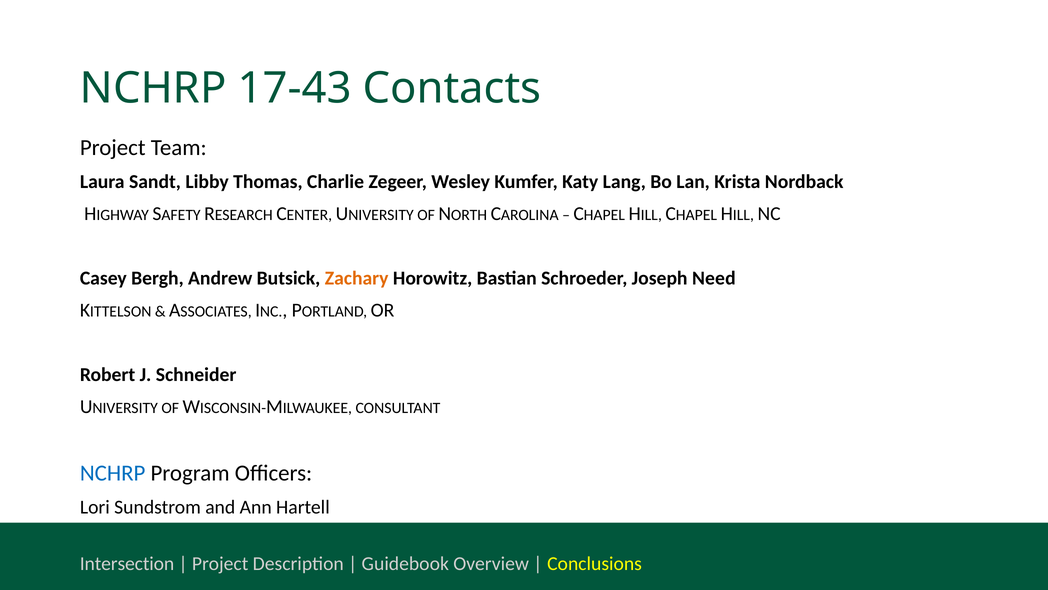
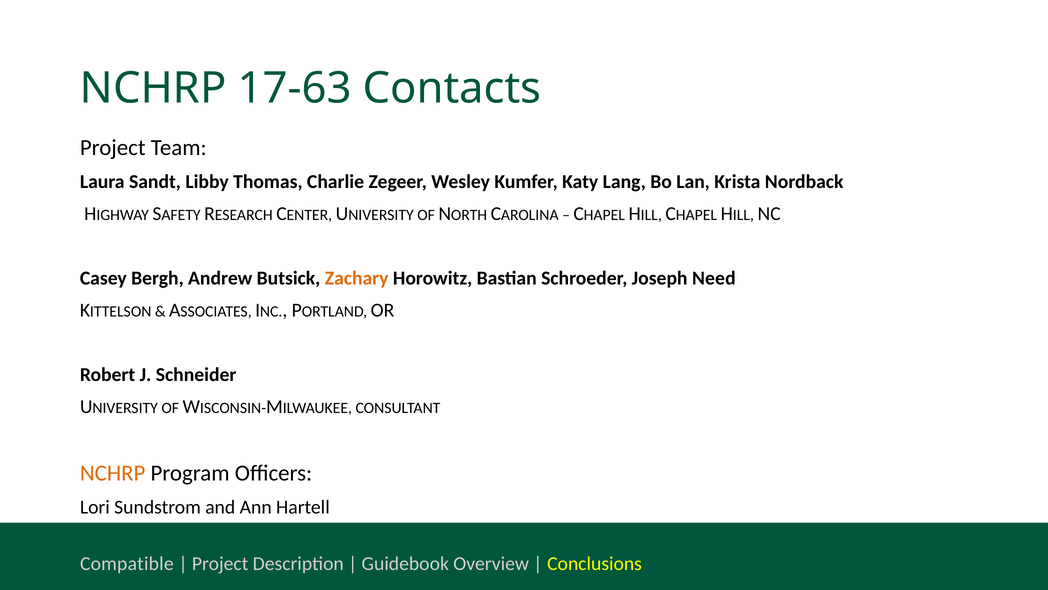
17-43: 17-43 -> 17-63 (295, 88)
NCHRP colour: blue -> orange (113, 473)
Intersection: Intersection -> Compatible (127, 563)
